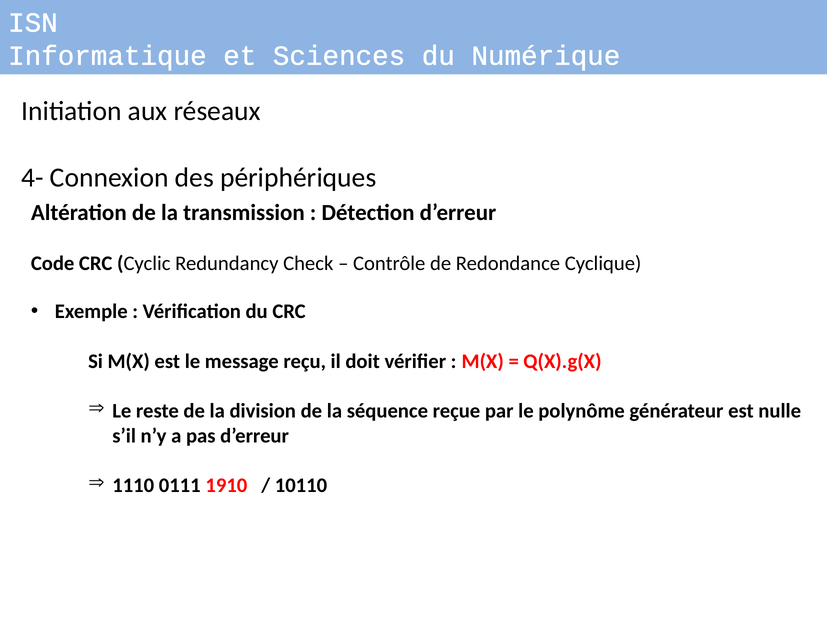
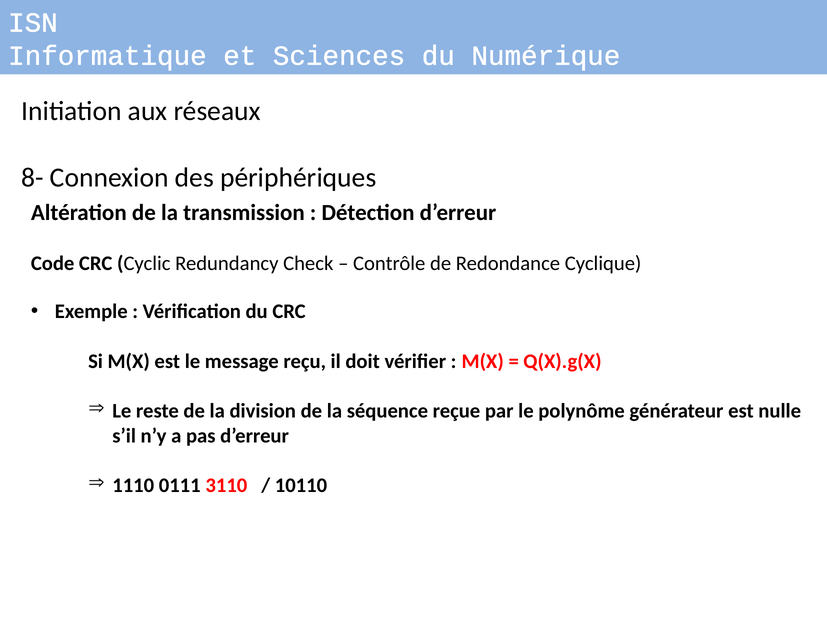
4-: 4- -> 8- (33, 177)
1910: 1910 -> 3110 (226, 485)
